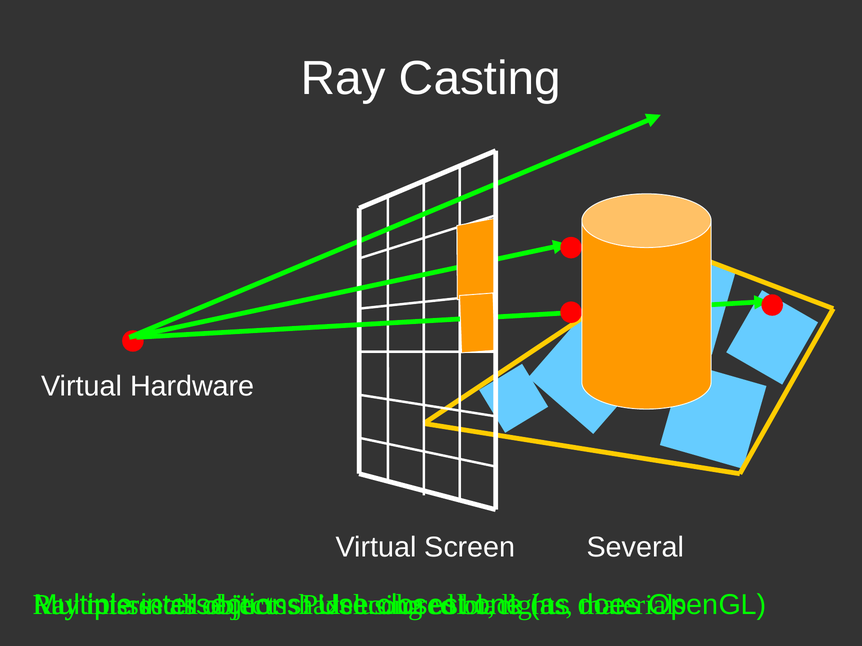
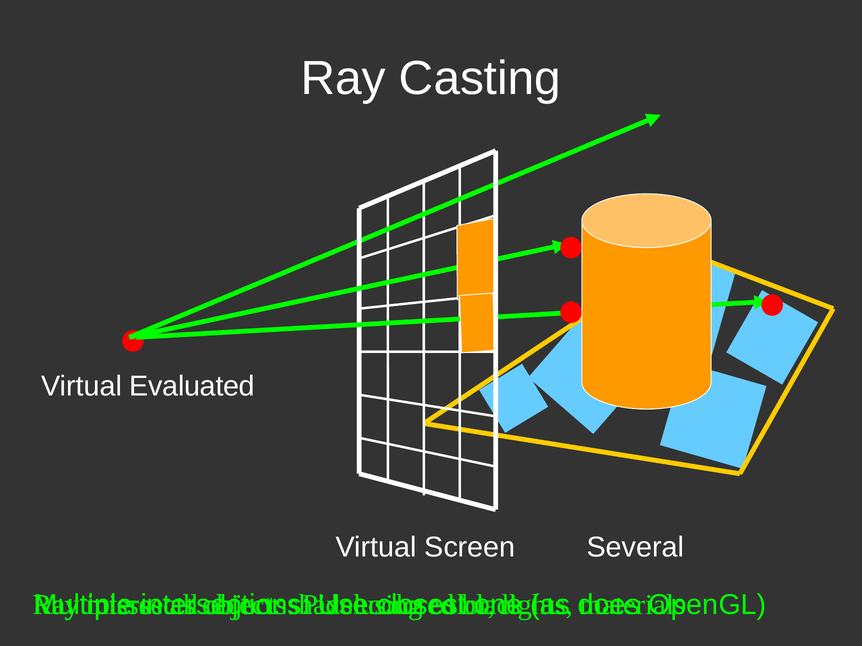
Hardware: Hardware -> Evaluated (192, 386)
